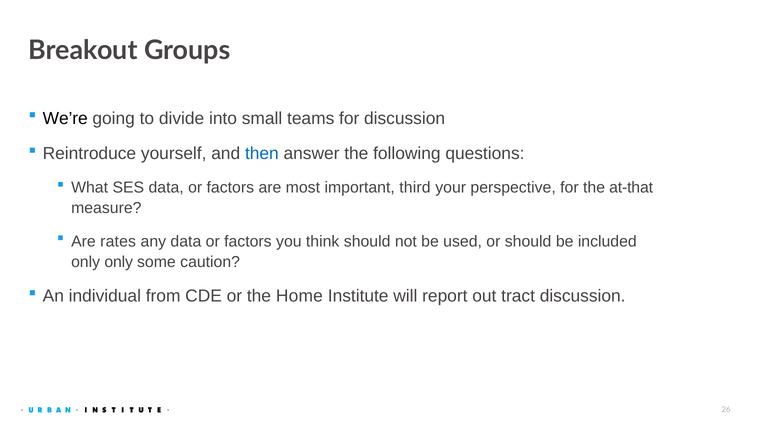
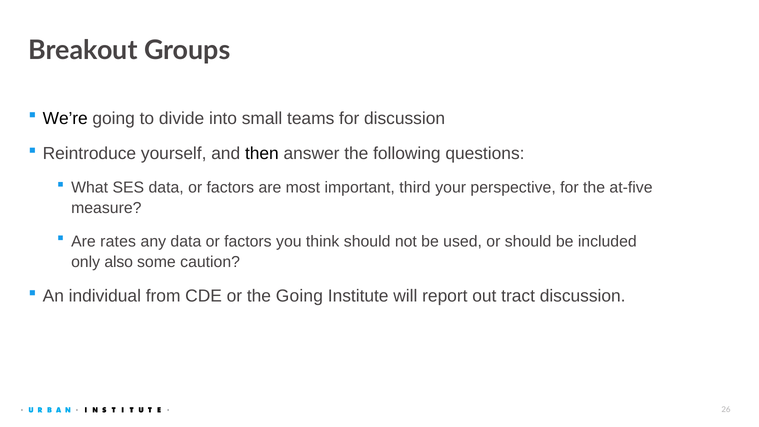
then colour: blue -> black (262, 154)
at-that: at-that -> at-five (631, 188)
only only: only -> also (119, 262)
the Home: Home -> Going (299, 296)
